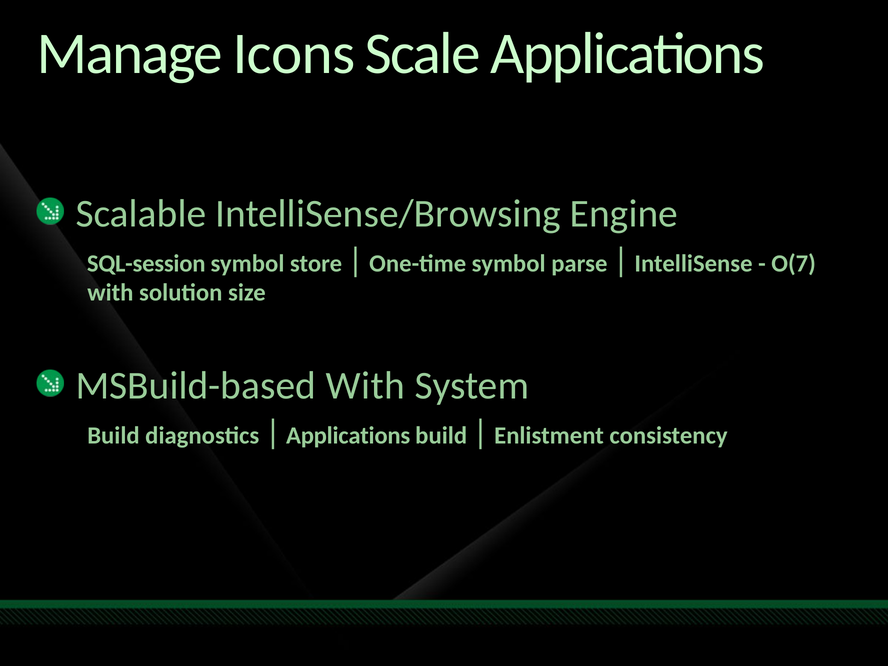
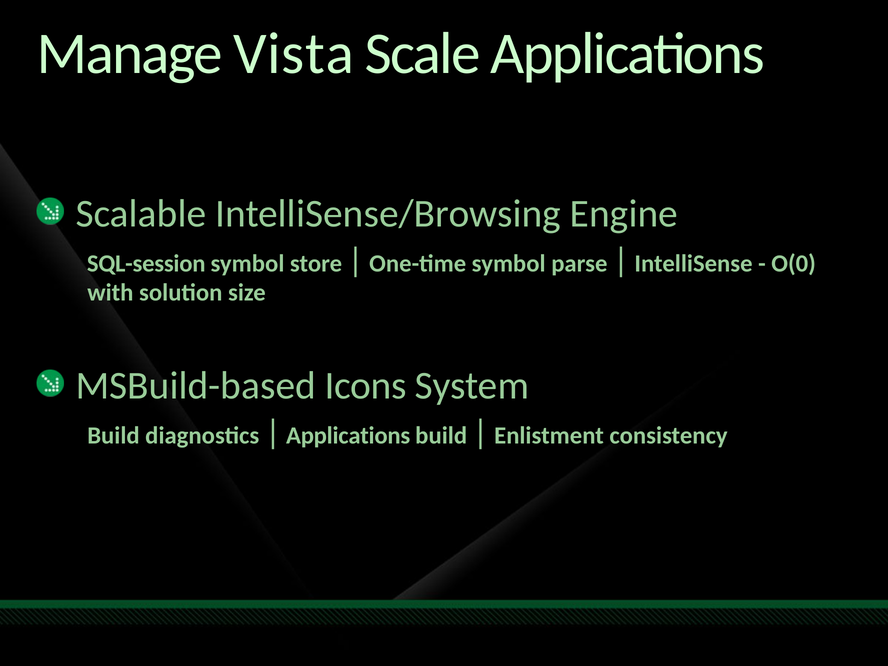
Icons: Icons -> Vista (294, 54)
O(7: O(7 -> O(0 (794, 264)
MSBuild-based With: With -> Icons (366, 386)
